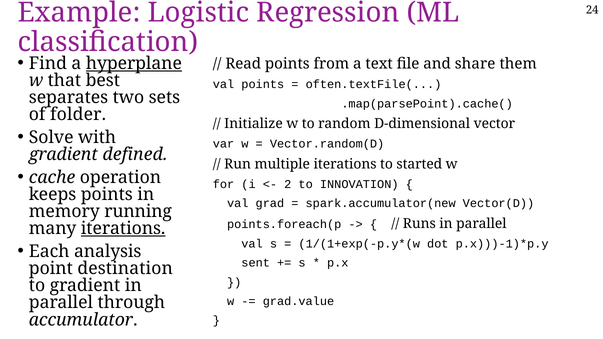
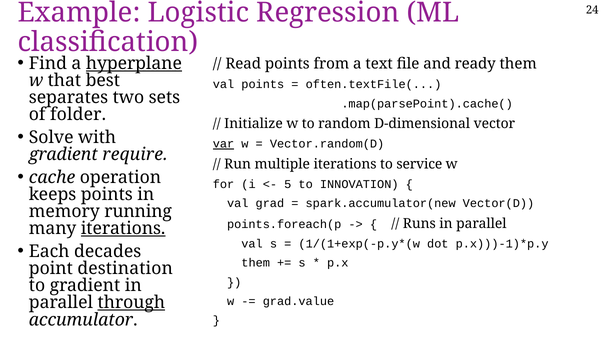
share: share -> ready (475, 64)
var underline: none -> present (224, 144)
defined: defined -> require (135, 155)
started: started -> service (419, 164)
2: 2 -> 5 (288, 184)
analysis: analysis -> decades (108, 251)
sent: sent -> them (256, 263)
through underline: none -> present (131, 303)
